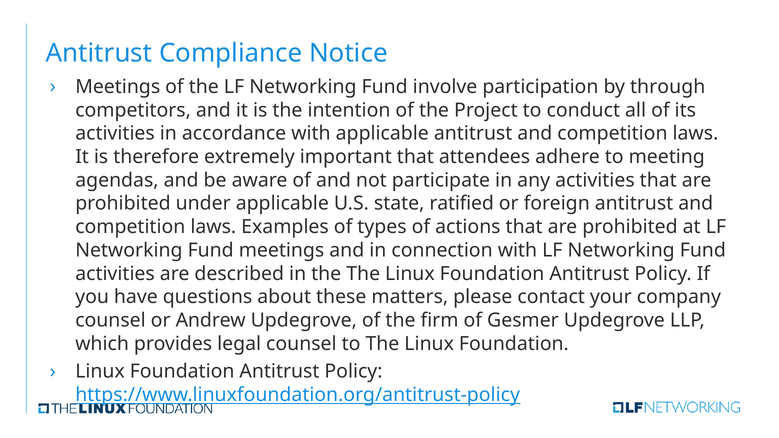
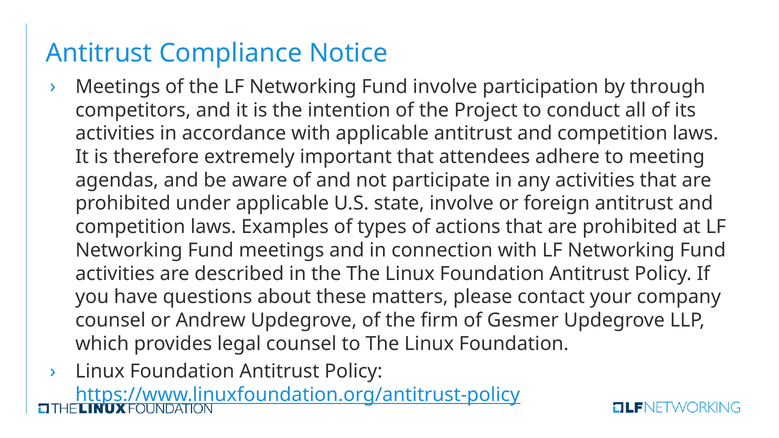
state ratified: ratified -> involve (462, 204)
